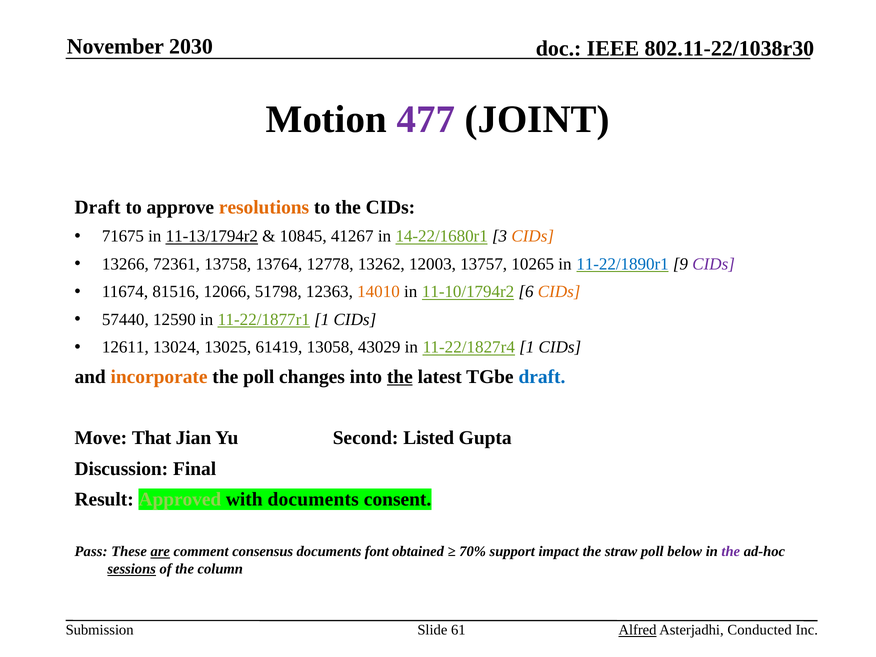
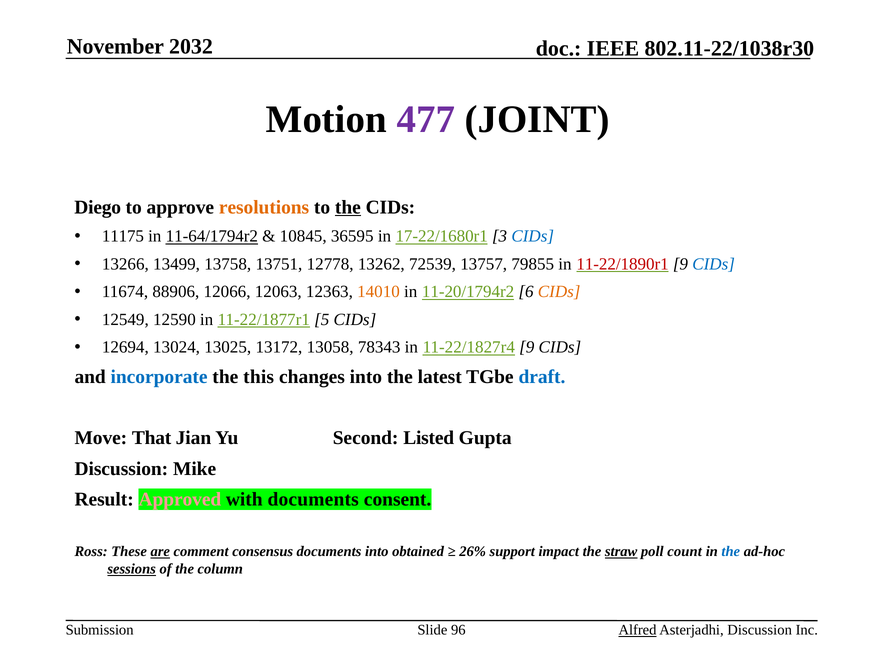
2030: 2030 -> 2032 (191, 46)
Draft: Draft -> Diego (98, 207)
the underline: none -> present (348, 207)
71675: 71675 -> 11175 (123, 236)
11-13/1794r2: 11-13/1794r2 -> 11-64/1794r2 (212, 236)
41267: 41267 -> 36595 (352, 236)
14-22/1680r1: 14-22/1680r1 -> 17-22/1680r1 (442, 236)
CIDs colour: orange -> blue (533, 236)
72361: 72361 -> 13499 (177, 264)
13764: 13764 -> 13751 (279, 264)
12003: 12003 -> 72539 (432, 264)
10265: 10265 -> 79855 (533, 264)
11-22/1890r1 colour: blue -> red (623, 264)
CIDs colour: purple -> blue (714, 264)
81516: 81516 -> 88906 (176, 292)
51798: 51798 -> 12063 (278, 292)
11-10/1794r2: 11-10/1794r2 -> 11-20/1794r2 (468, 292)
57440: 57440 -> 12549 (125, 320)
11-22/1877r1 1: 1 -> 5 (322, 320)
12611: 12611 -> 12694 (125, 347)
61419: 61419 -> 13172 (279, 347)
43029: 43029 -> 78343 (379, 347)
11-22/1827r4 1: 1 -> 9 (527, 347)
incorporate colour: orange -> blue (159, 377)
the poll: poll -> this (259, 377)
the underline: present -> none (400, 377)
Final: Final -> Mike (195, 469)
Approved colour: light green -> pink (180, 499)
Pass: Pass -> Ross (91, 552)
documents font: font -> into (377, 552)
70%: 70% -> 26% (473, 552)
straw underline: none -> present (621, 552)
below: below -> count (685, 552)
the colour: purple -> blue (731, 552)
61: 61 -> 96 (458, 630)
Asterjadhi Conducted: Conducted -> Discussion (760, 630)
